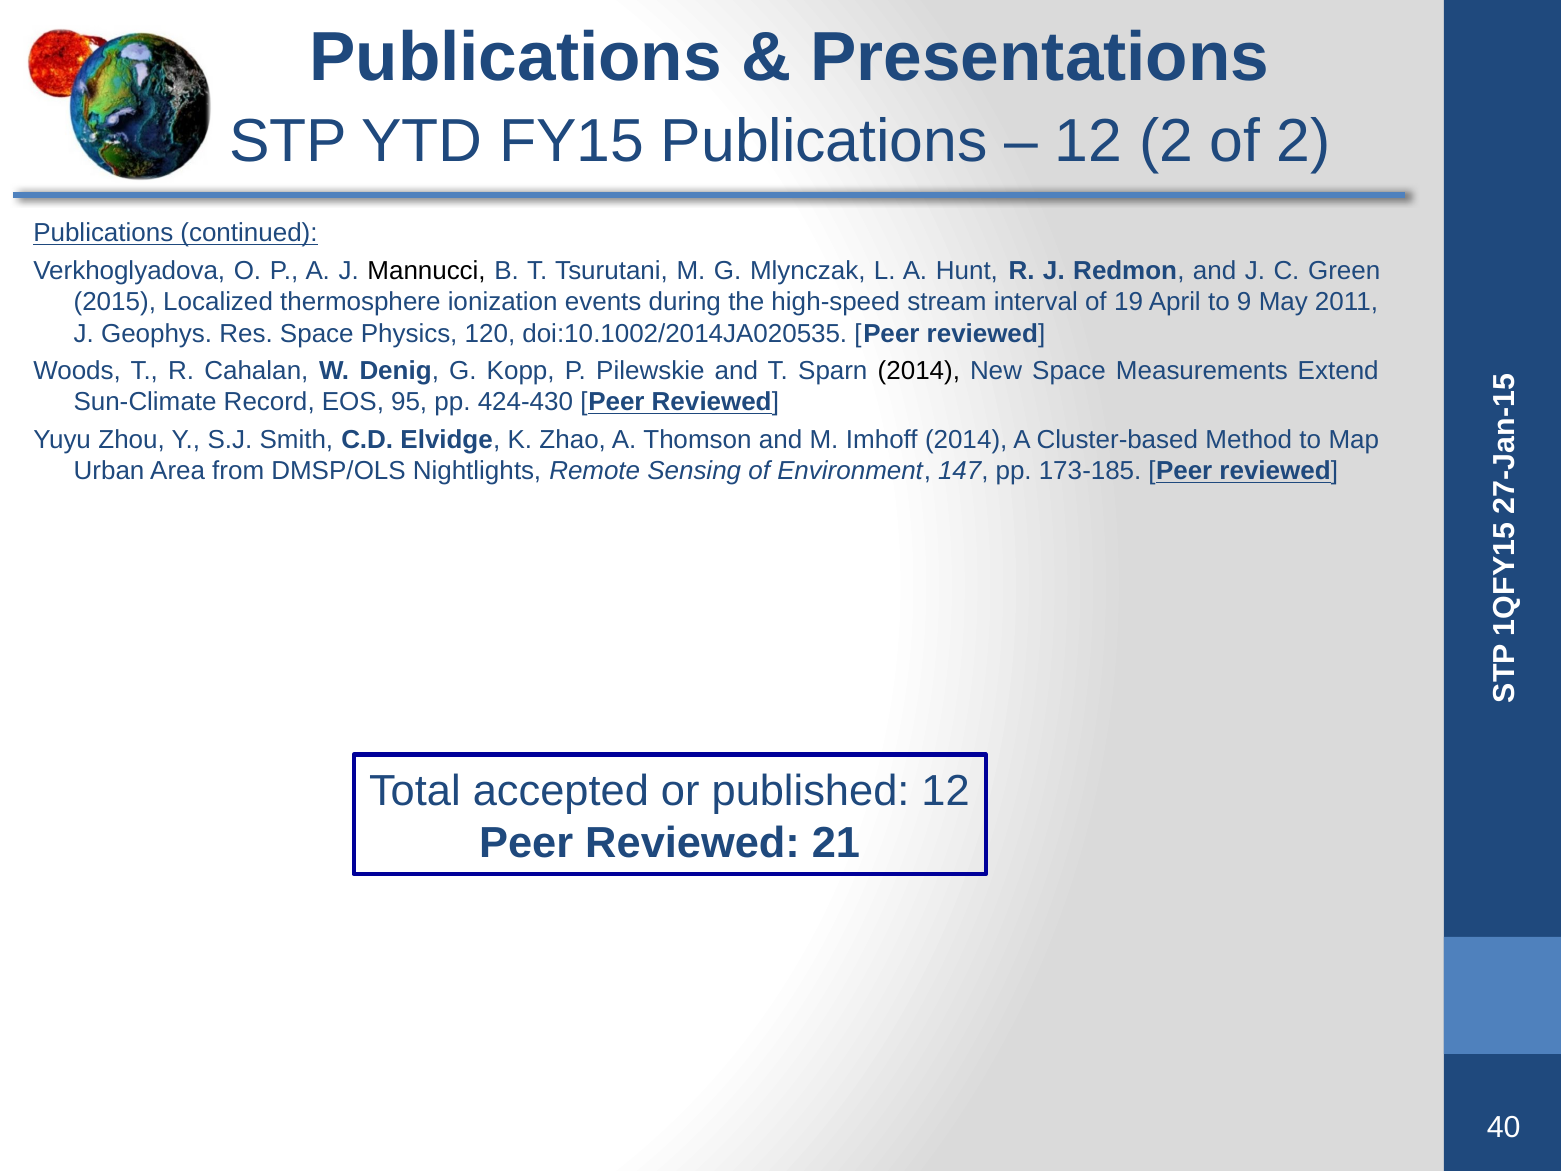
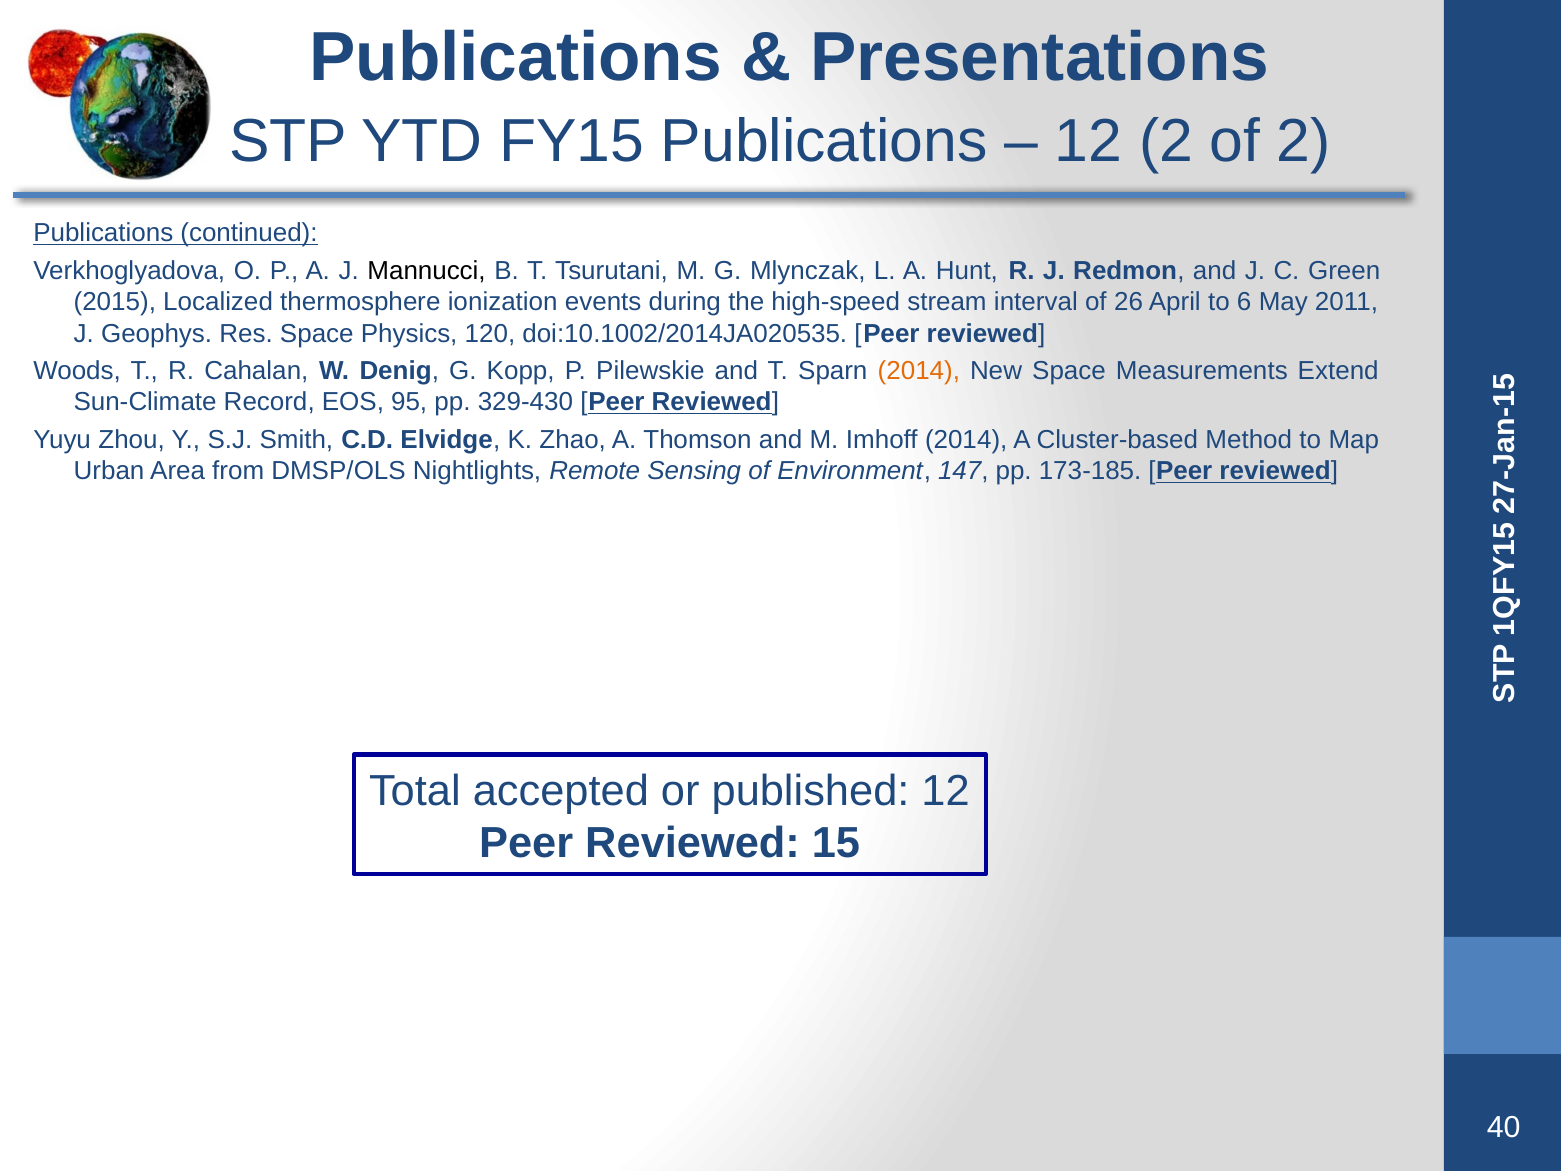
19: 19 -> 26 (1129, 302)
9: 9 -> 6 (1244, 302)
2014 colour: black -> orange (919, 371)
424-430: 424-430 -> 329-430 (525, 402)
21: 21 -> 15 (836, 843)
